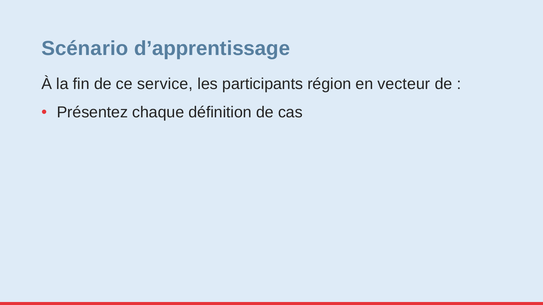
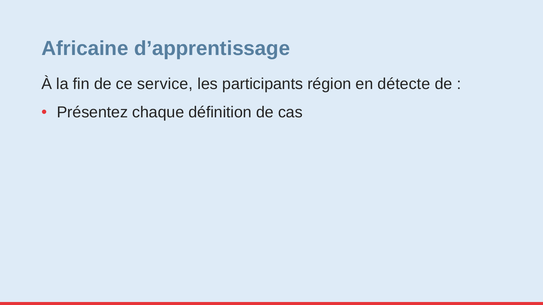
Scénario: Scénario -> Africaine (85, 49)
vecteur: vecteur -> détecte (404, 84)
